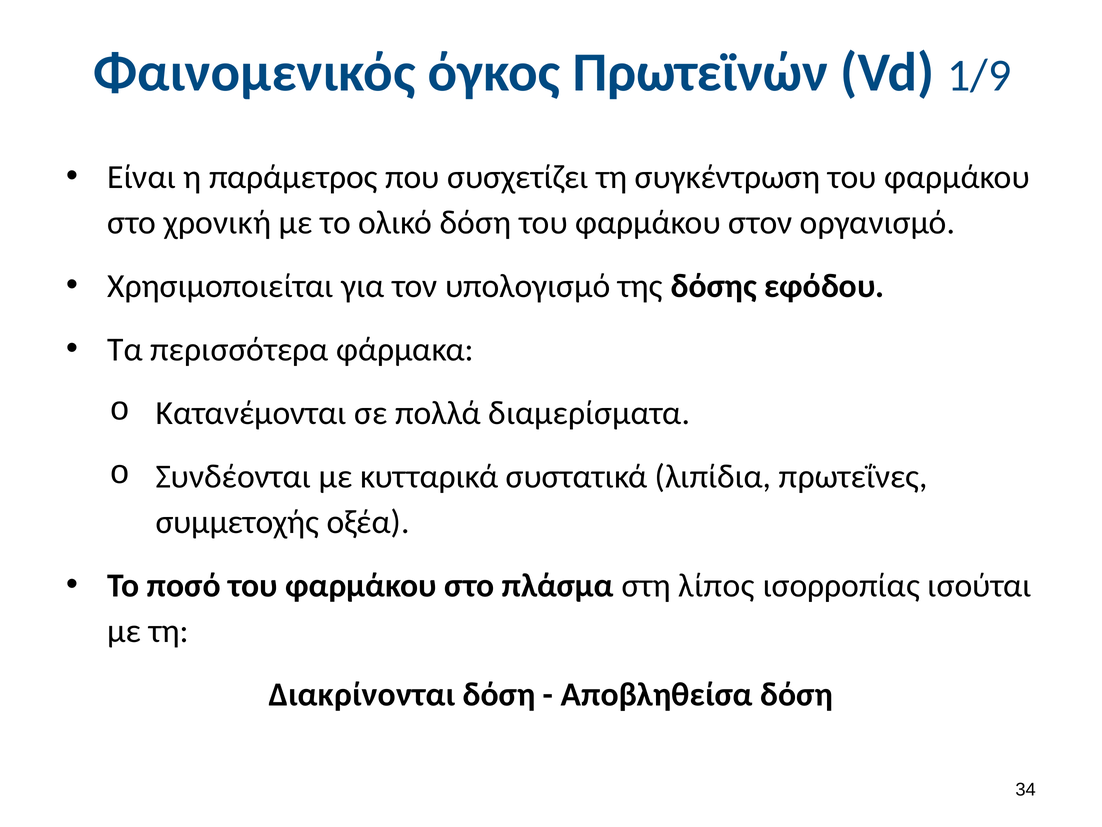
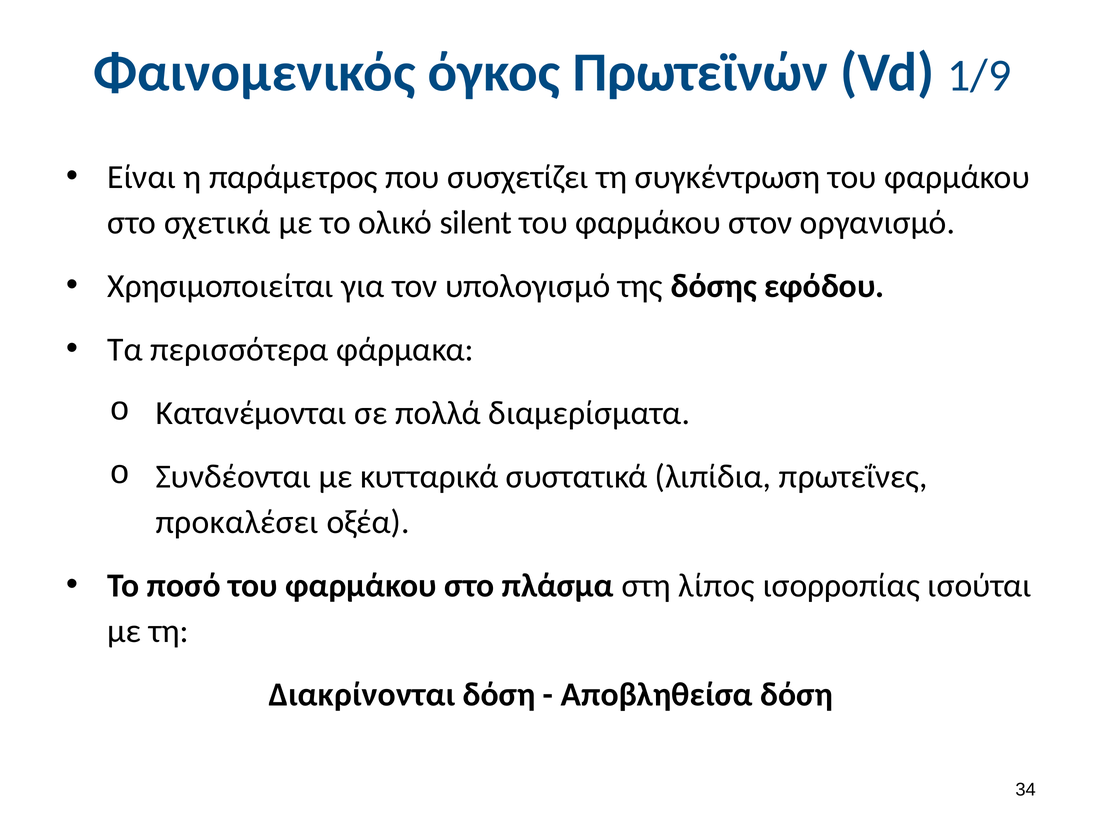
χρονική: χρονική -> σχετικά (217, 222)
ολικό δόση: δόση -> silent (476, 222)
συμμετοχής: συμμετοχής -> προκαλέσει (237, 522)
